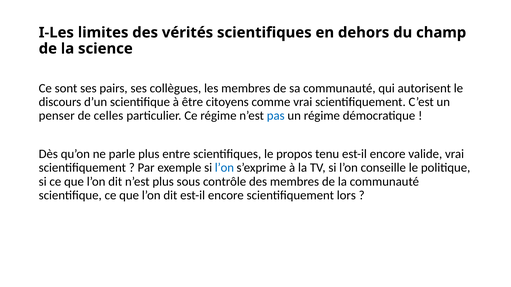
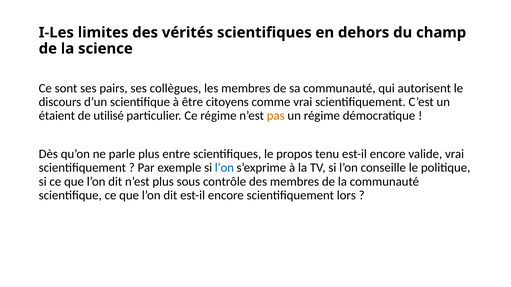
penser: penser -> étaient (57, 116)
celles: celles -> utilisé (109, 116)
pas colour: blue -> orange (276, 116)
